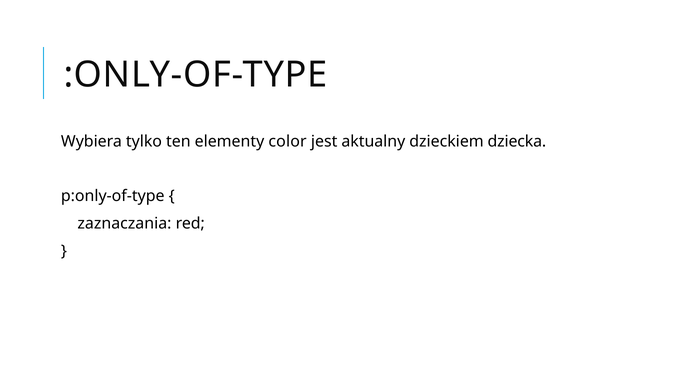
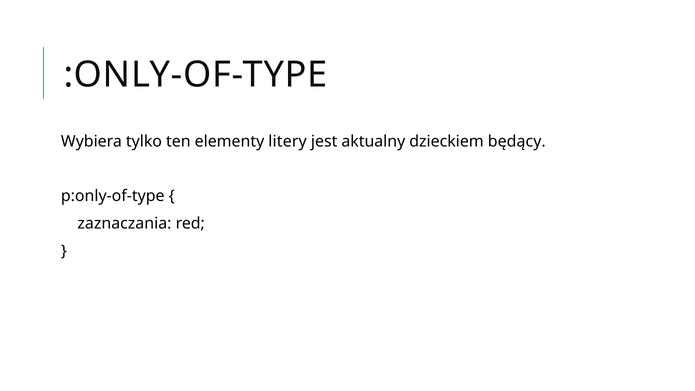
color: color -> litery (288, 141)
dziecka: dziecka -> będący (517, 141)
